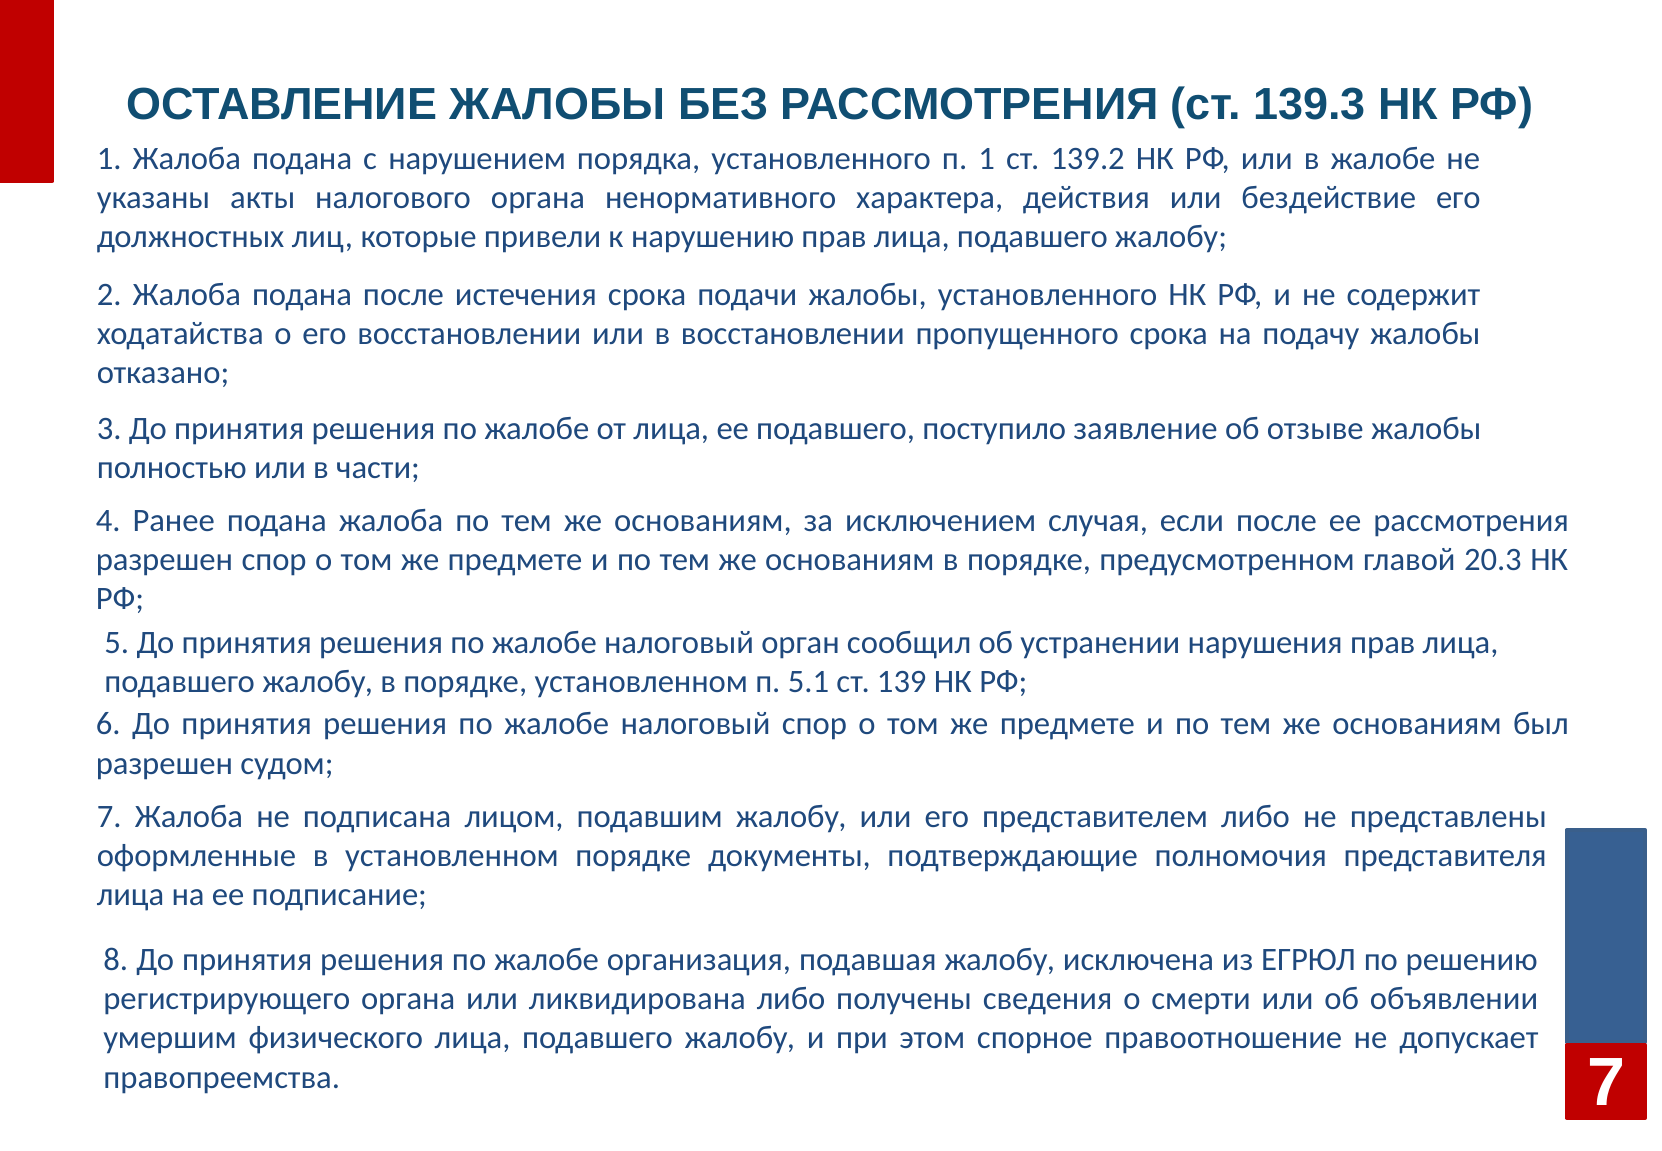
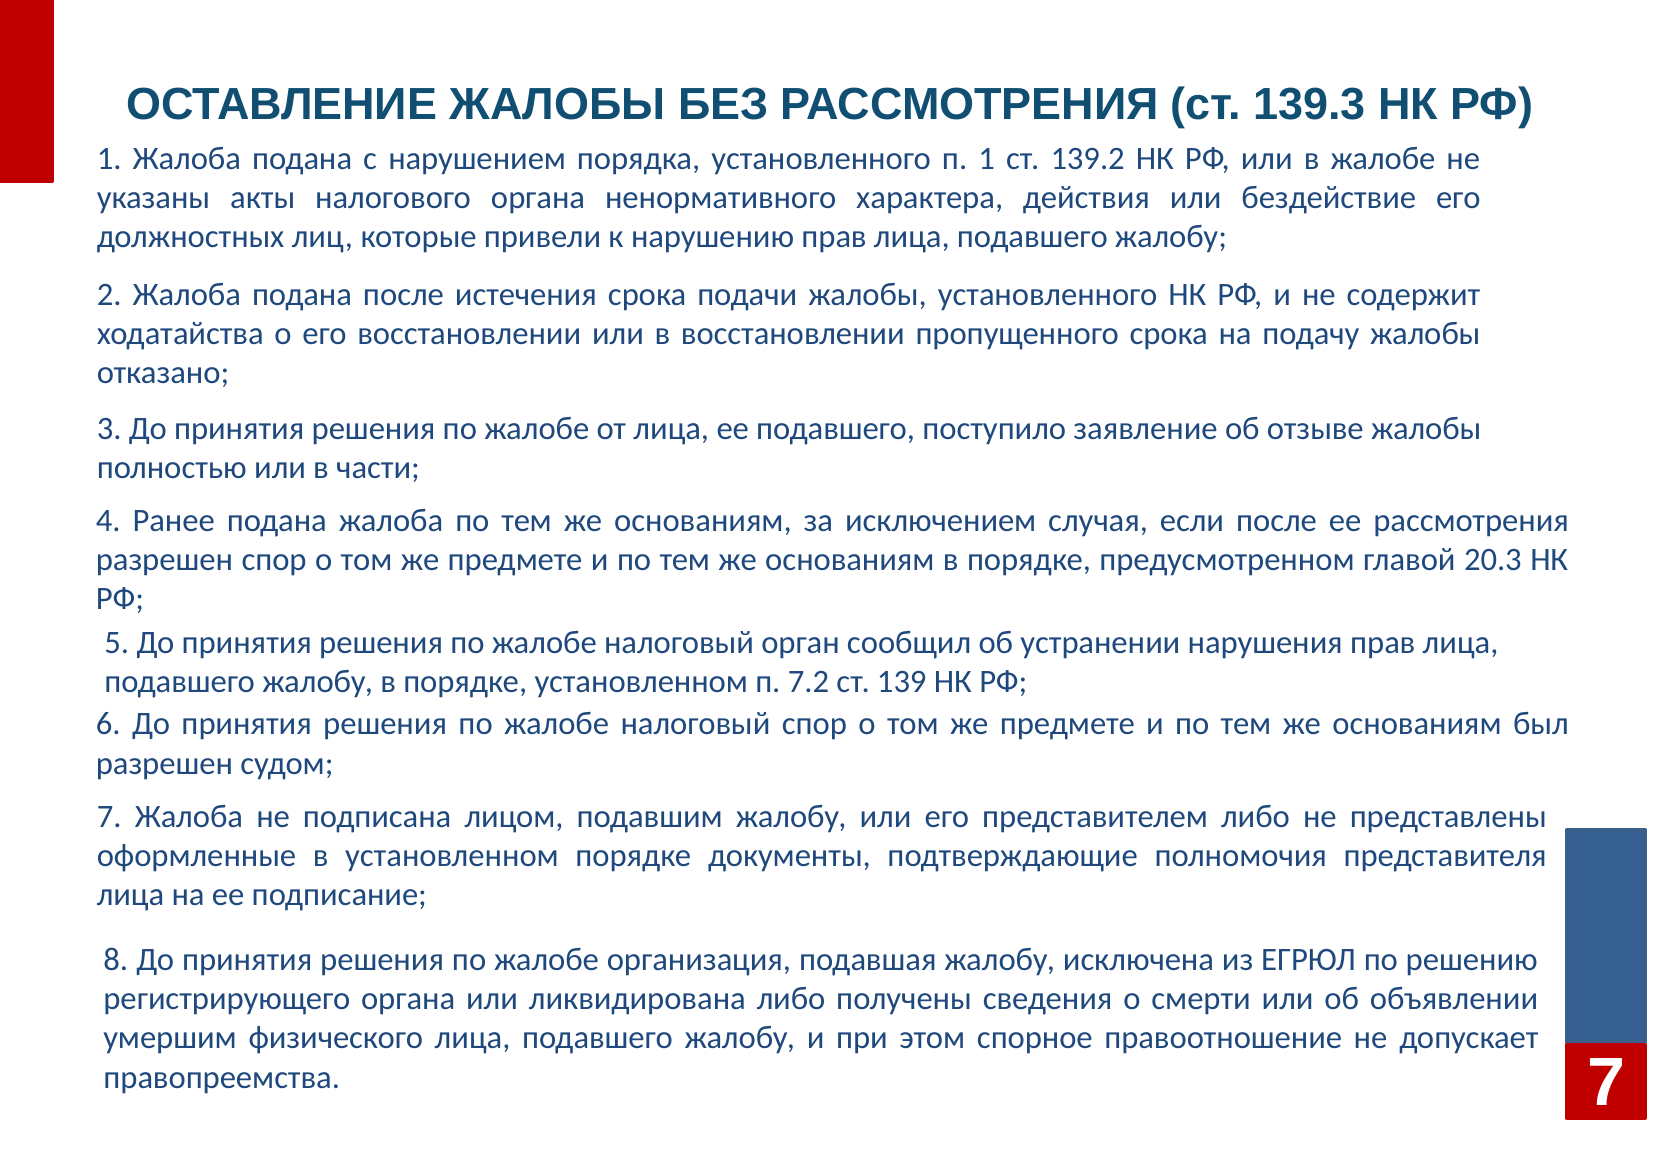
5.1: 5.1 -> 7.2 (808, 681)
